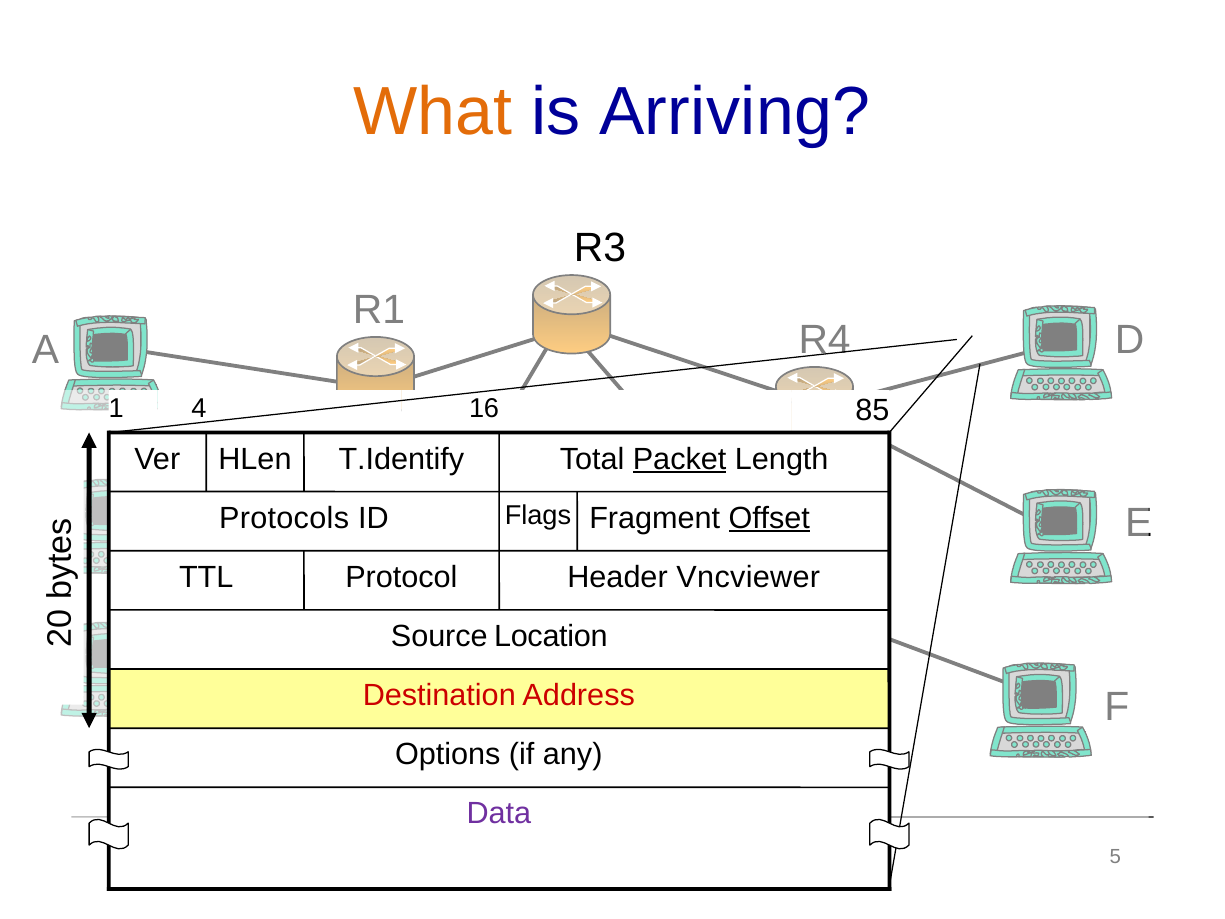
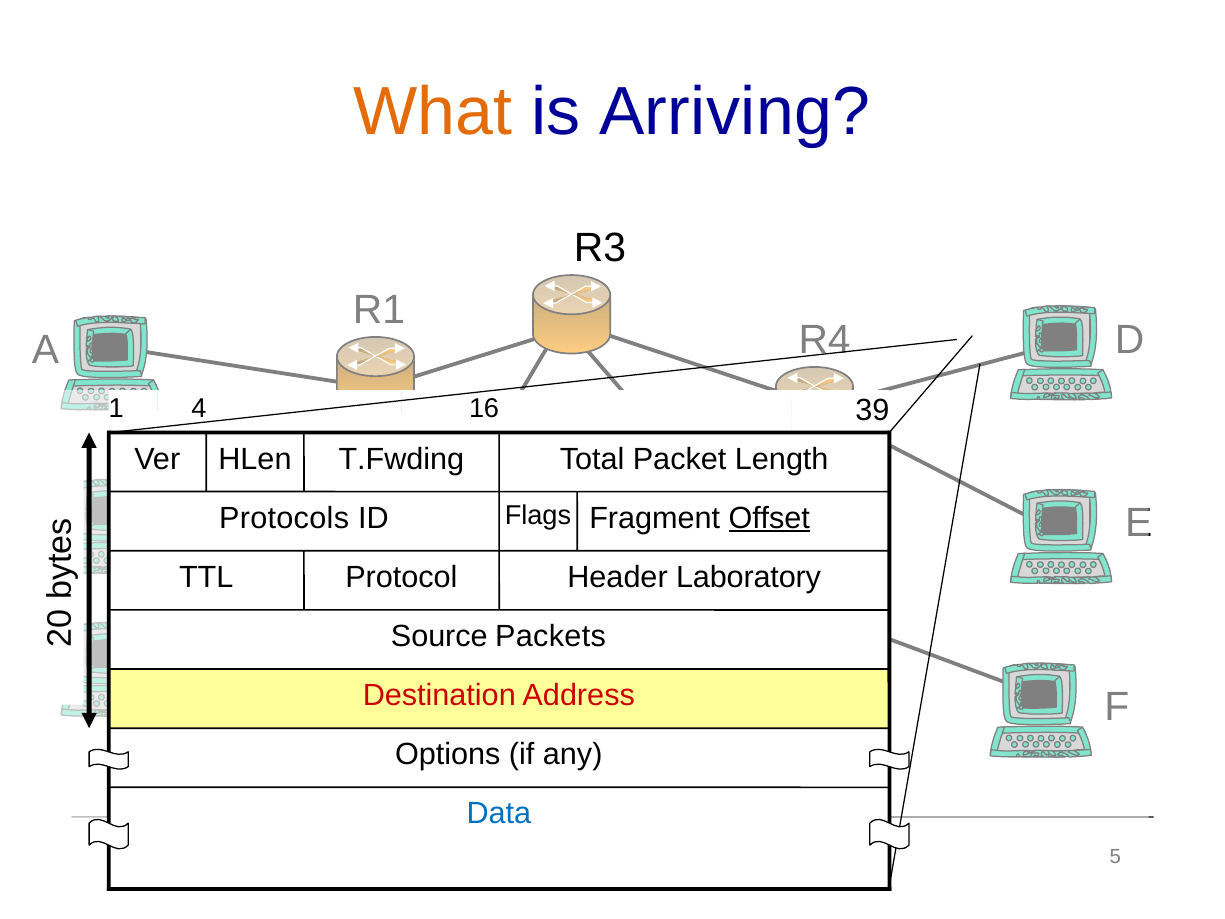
85: 85 -> 39 (872, 410)
T.Identify: T.Identify -> T.Fwding (401, 459)
Packet underline: present -> none (680, 459)
Vncviewer: Vncviewer -> Laboratory (749, 577)
Location: Location -> Packets (551, 636)
Data colour: purple -> blue (499, 814)
